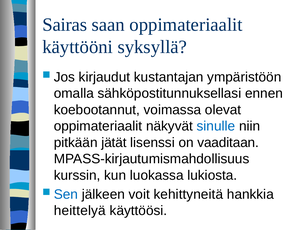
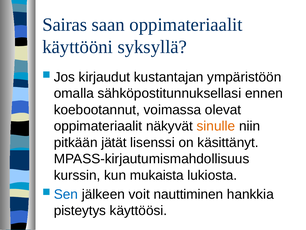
sinulle colour: blue -> orange (216, 126)
vaaditaan: vaaditaan -> käsittänyt (228, 142)
luokassa: luokassa -> mukaista (157, 175)
kehittyneitä: kehittyneitä -> nauttiminen (188, 194)
heittelyä: heittelyä -> pisteytys (80, 210)
